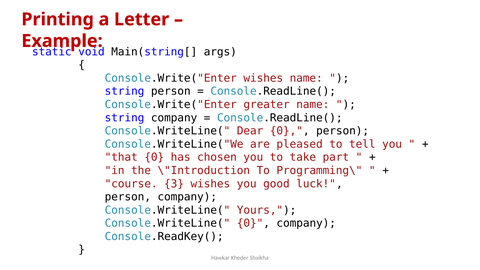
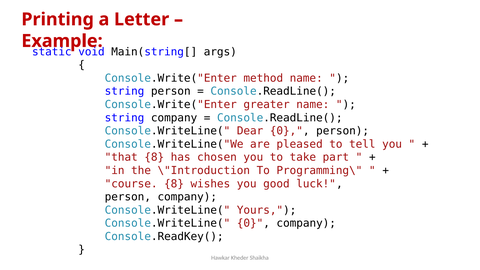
Console.Write("Enter wishes: wishes -> method (263, 78)
that 0: 0 -> 8 (154, 157)
course 3: 3 -> 8 (174, 184)
